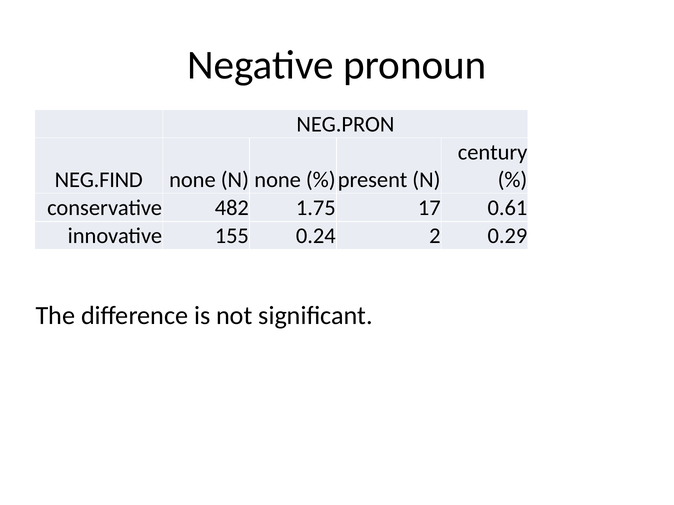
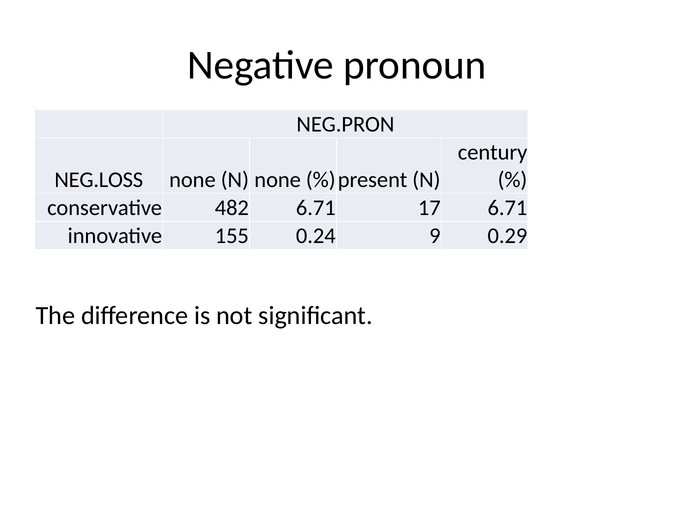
NEG.FIND: NEG.FIND -> NEG.LOSS (99, 180)
482 1.75: 1.75 -> 6.71 (316, 208)
17 0.61: 0.61 -> 6.71 (507, 208)
2: 2 -> 9 (435, 236)
